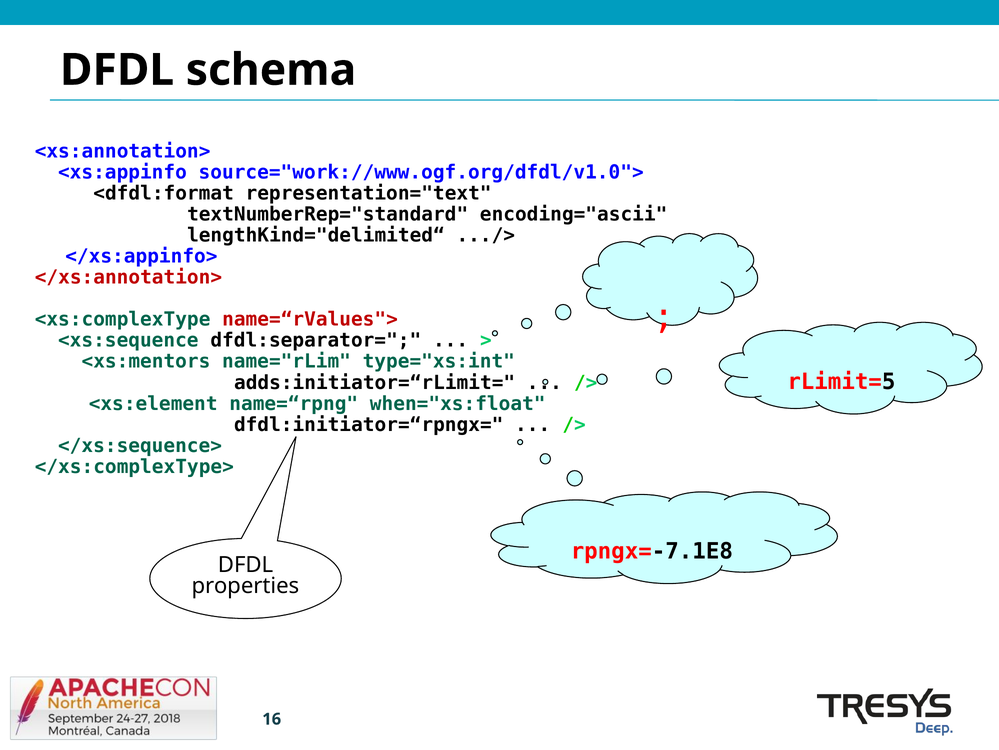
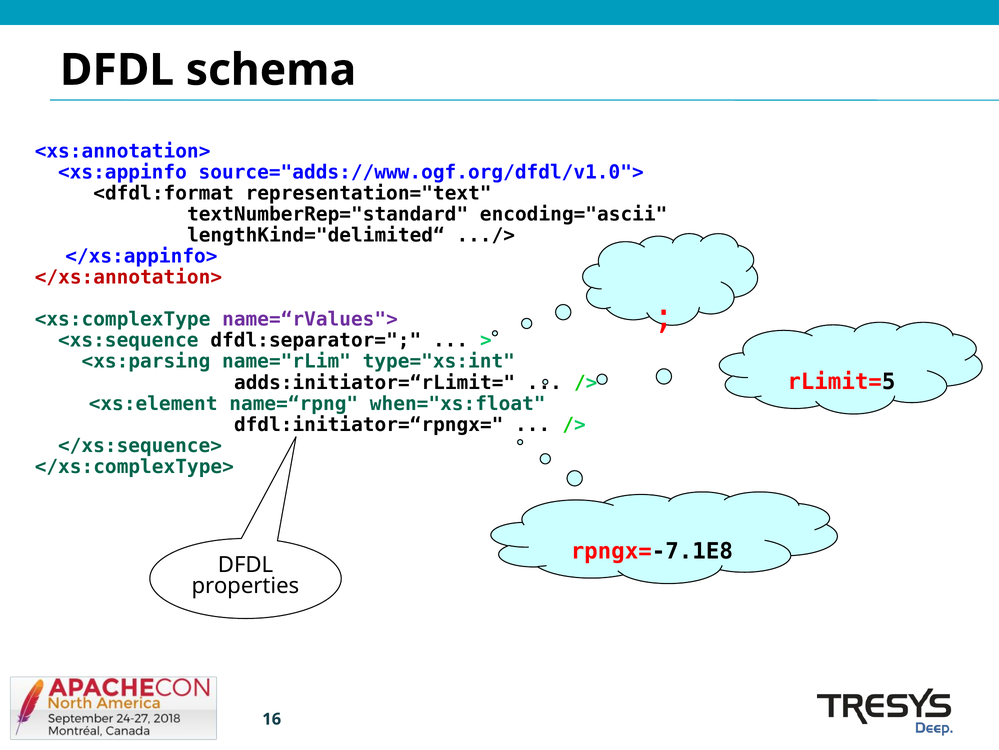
source="work://www.ogf.org/dfdl/v1.0">: source="work://www.ogf.org/dfdl/v1.0"> -> source="adds://www.ogf.org/dfdl/v1.0"> (421, 172)
name=“rValues"> colour: red -> purple (310, 319)
<xs:mentors: <xs:mentors -> <xs:parsing (146, 361)
